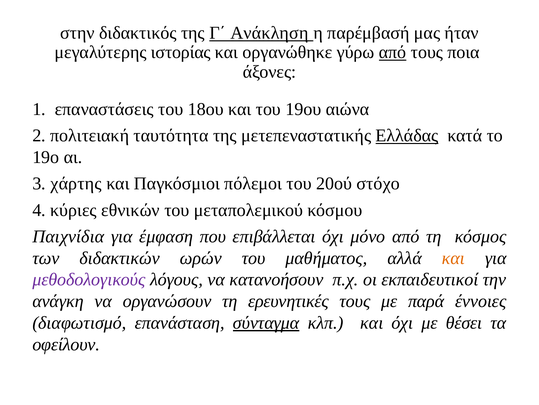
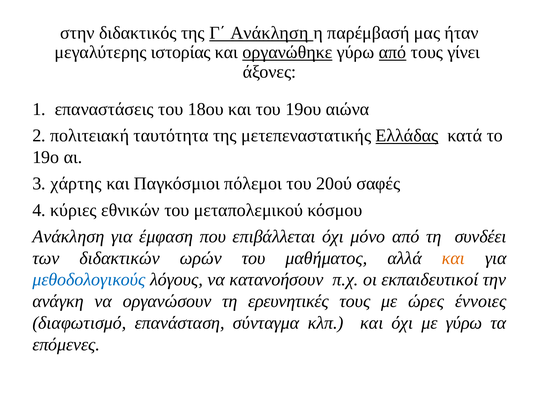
οργανώθηκε underline: none -> present (287, 52)
ποια: ποια -> γίνει (464, 52)
στόχο: στόχο -> σαφές (378, 183)
Παιχνίδια: Παιχνίδια -> Ανάκληση (68, 236)
κόσμος: κόσμος -> συνδέει (481, 236)
μεθοδολογικούς colour: purple -> blue (89, 279)
παρά: παρά -> ώρες (426, 301)
σύνταγμα underline: present -> none (266, 322)
με θέσει: θέσει -> γύρω (464, 322)
οφείλουν: οφείλουν -> επόμενες (66, 344)
